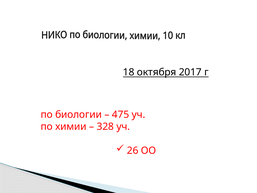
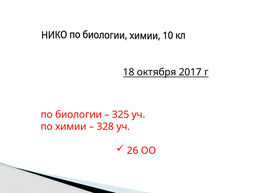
475: 475 -> 325 (121, 114)
